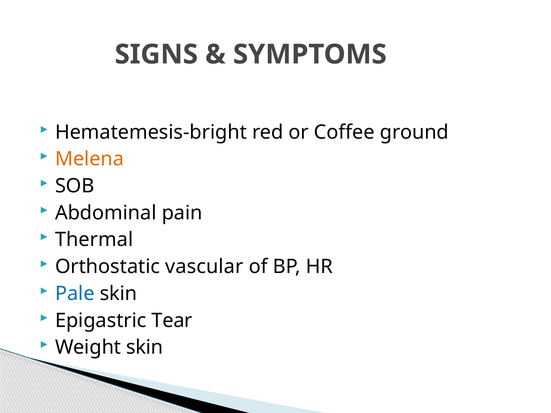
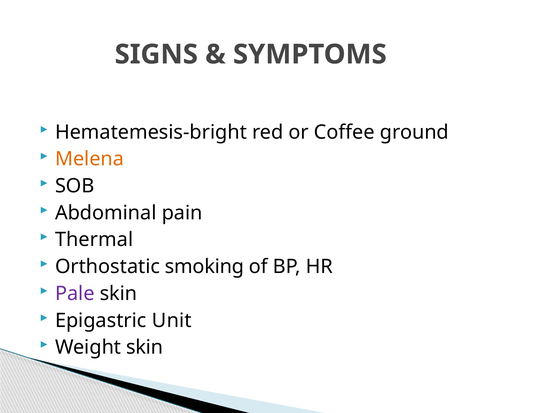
vascular: vascular -> smoking (204, 267)
Pale colour: blue -> purple (75, 294)
Tear: Tear -> Unit (172, 321)
